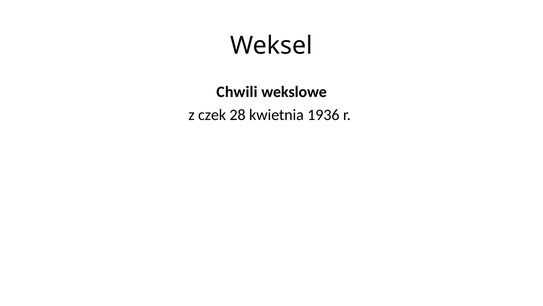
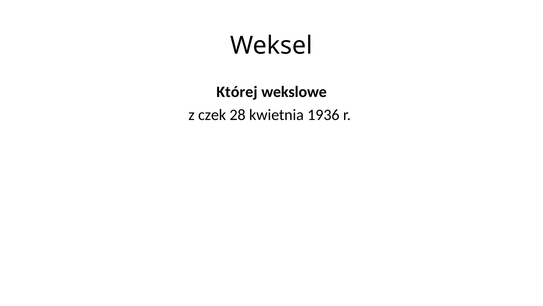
Chwili: Chwili -> Której (237, 92)
